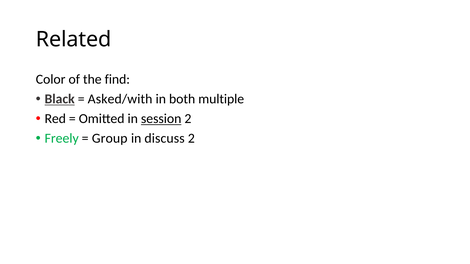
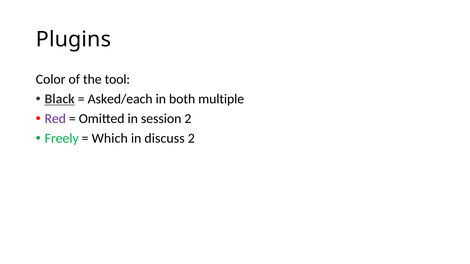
Related: Related -> Plugins (73, 39)
find: find -> tool (117, 79)
Asked/with: Asked/with -> Asked/each (120, 99)
Red colour: black -> purple (55, 119)
session underline: present -> none (161, 119)
Group: Group -> Which (110, 139)
